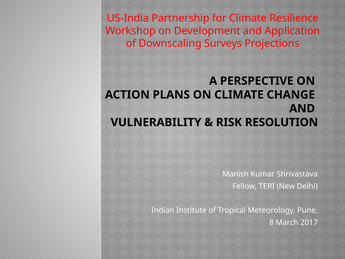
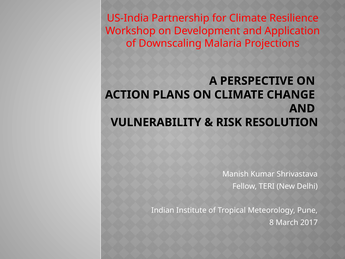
Surveys: Surveys -> Malaria (223, 43)
